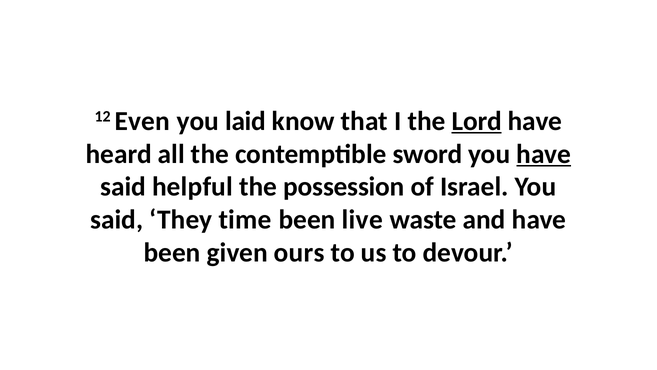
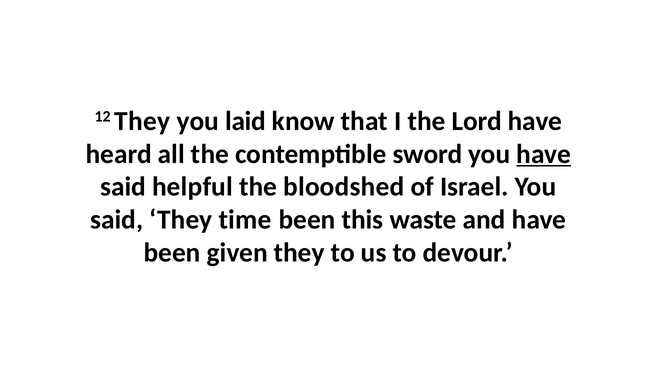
12 Even: Even -> They (142, 121)
Lord underline: present -> none (477, 121)
possession: possession -> bloodshed (344, 187)
live: live -> this (363, 220)
given ours: ours -> they (299, 252)
